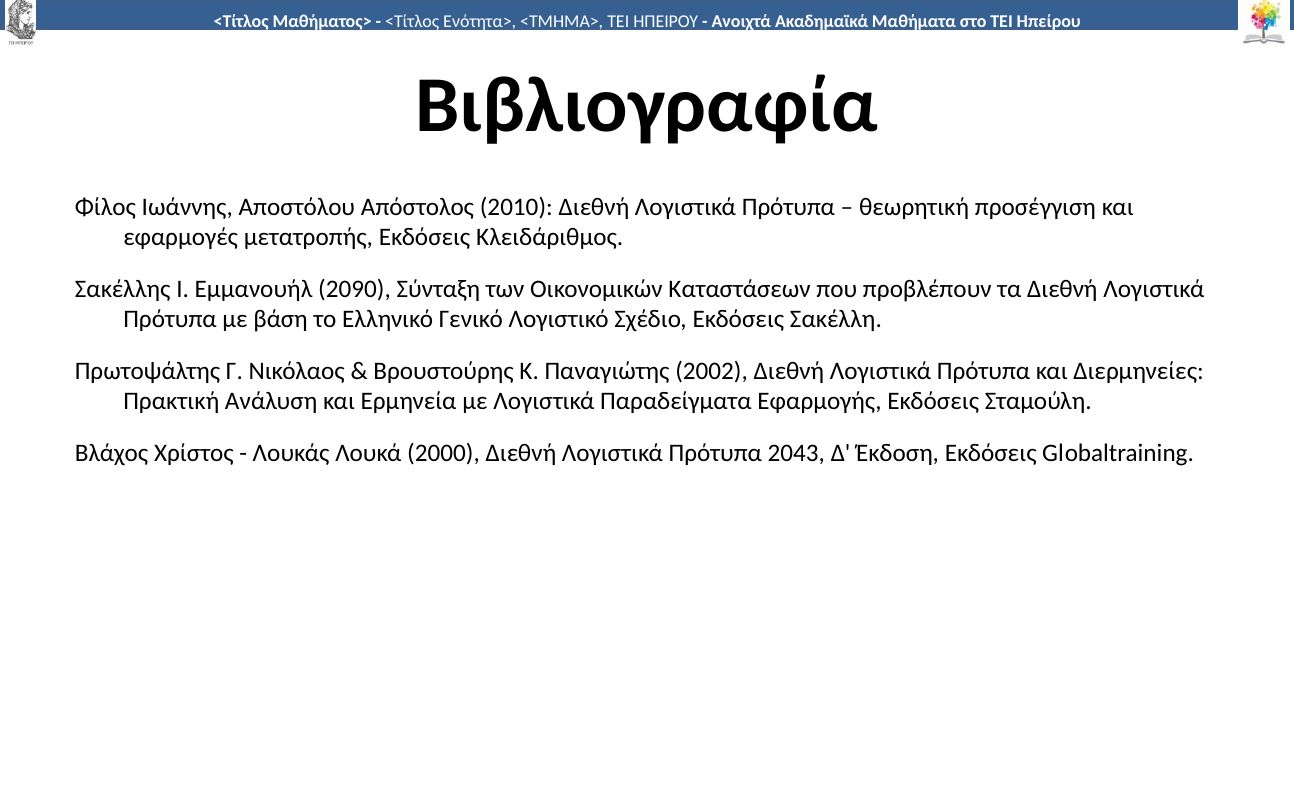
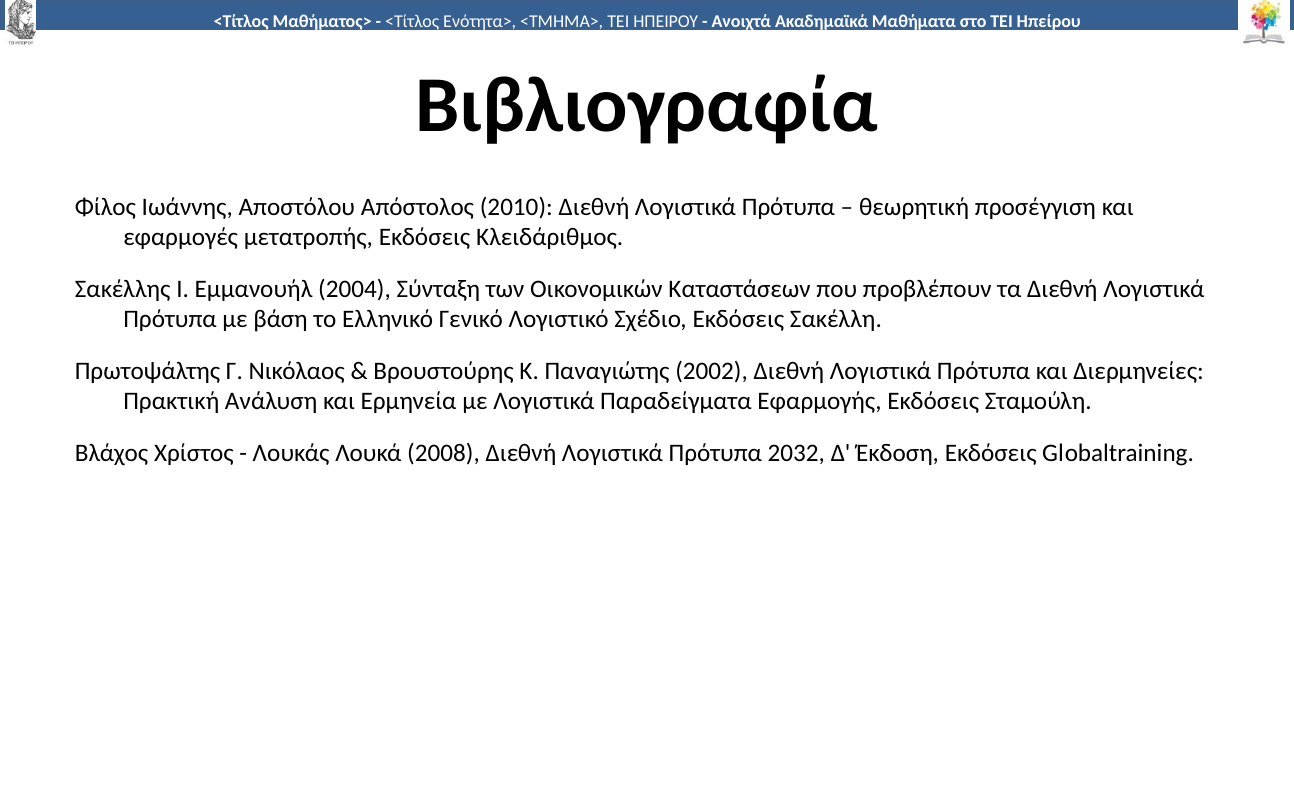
2090: 2090 -> 2004 (354, 289)
2000: 2000 -> 2008 (444, 453)
2043: 2043 -> 2032 (796, 453)
